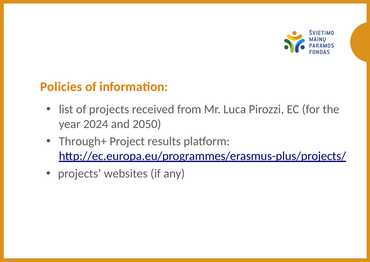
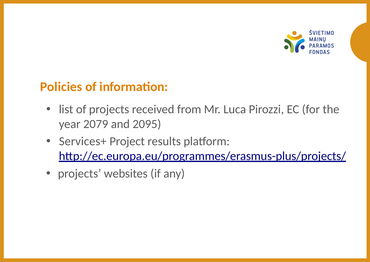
2024: 2024 -> 2079 (96, 124)
2050: 2050 -> 2095 (147, 124)
Through+: Through+ -> Services+ (83, 141)
